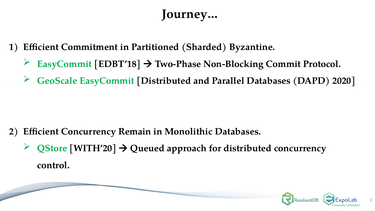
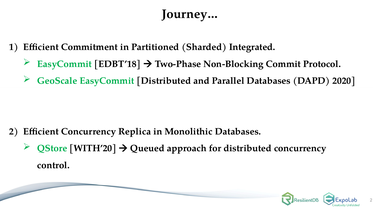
Byzantine: Byzantine -> Integrated (252, 47)
Remain: Remain -> Replica (135, 131)
